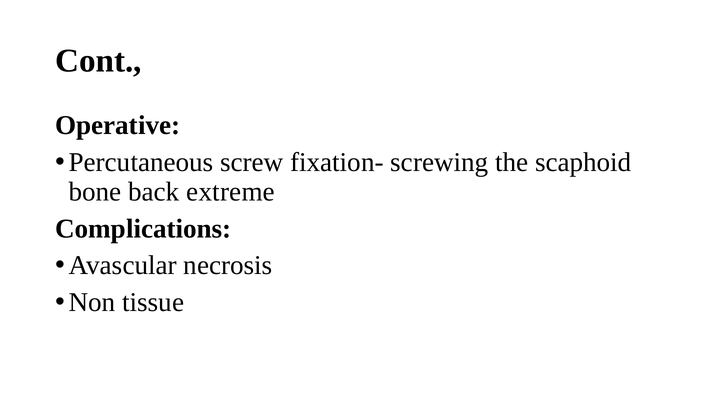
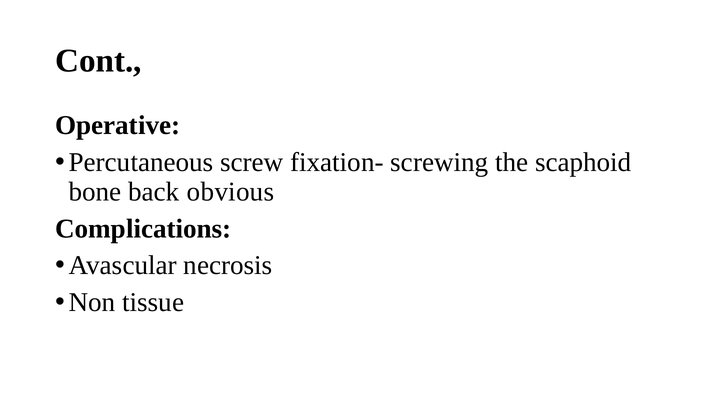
extreme: extreme -> obvious (231, 192)
